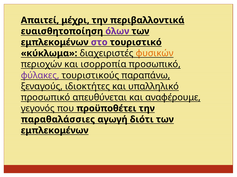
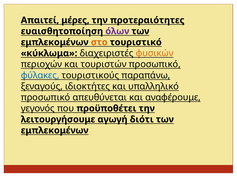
μέχρι: μέχρι -> μέρες (75, 20)
περιβαλλοντικά: περιβαλλοντικά -> προτεραιότητες (147, 20)
στο colour: purple -> orange (99, 42)
ισορροπία: ισορροπία -> τουριστών (104, 65)
φύλακες colour: purple -> blue (40, 76)
παραθαλάσσιες: παραθαλάσσιες -> λειτουργήσουμε (58, 120)
